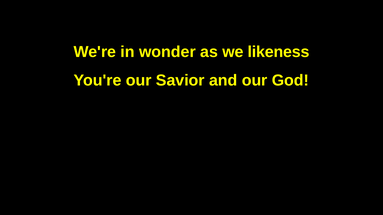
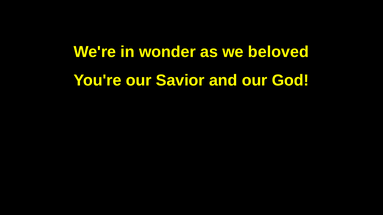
likeness: likeness -> beloved (278, 52)
